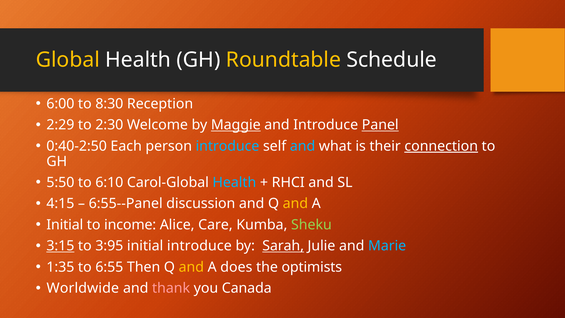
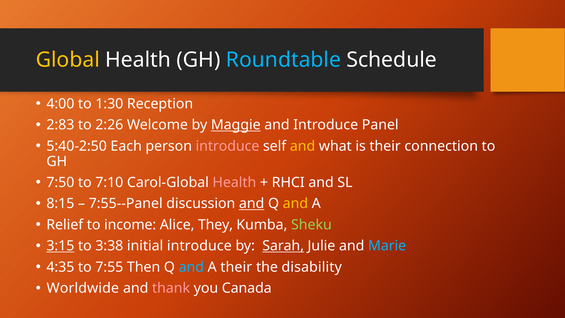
Roundtable colour: yellow -> light blue (283, 60)
6:00: 6:00 -> 4:00 (60, 104)
8:30: 8:30 -> 1:30 (109, 104)
2:29: 2:29 -> 2:83 (60, 125)
2:30: 2:30 -> 2:26 (109, 125)
Panel underline: present -> none (380, 125)
0:40-2:50: 0:40-2:50 -> 5:40-2:50 (77, 146)
introduce colour: light blue -> pink (227, 146)
and colour: light blue -> yellow (303, 146)
connection underline: present -> none (441, 146)
5:50: 5:50 -> 7:50 (60, 182)
6:10: 6:10 -> 7:10 (109, 182)
Health colour: light blue -> pink (234, 182)
4:15: 4:15 -> 8:15 (60, 204)
6:55--Panel: 6:55--Panel -> 7:55--Panel (126, 204)
and underline: none -> present (252, 204)
Initial: Initial -> Relief (65, 225)
Care: Care -> They (216, 225)
3:95: 3:95 -> 3:38 (109, 246)
1:35: 1:35 -> 4:35 (60, 267)
6:55: 6:55 -> 7:55 (109, 267)
and colour: yellow -> light blue (191, 267)
A does: does -> their (236, 267)
optimists: optimists -> disability (312, 267)
